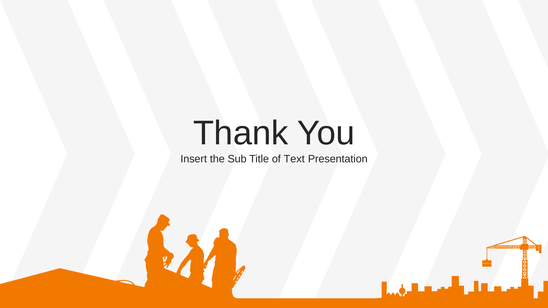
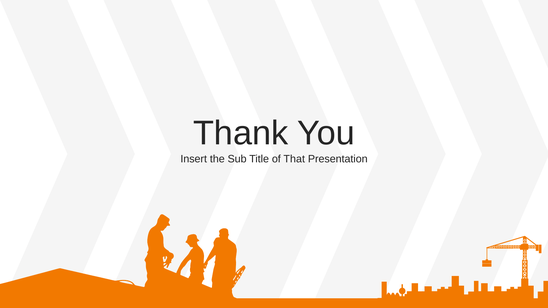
Text: Text -> That (294, 159)
